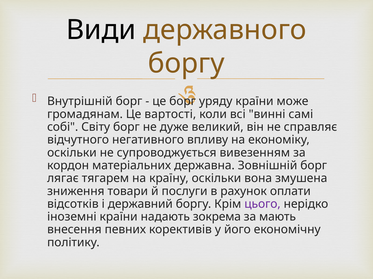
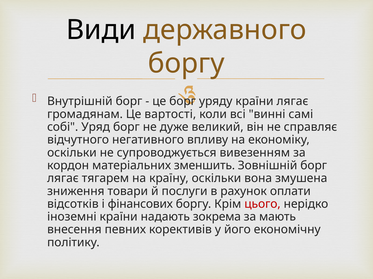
країни може: може -> лягає (292, 102)
Світу: Світу -> Уряд (96, 127)
державна: державна -> зменшить (204, 166)
державний: державний -> фінансових (140, 204)
цього colour: purple -> red (262, 204)
